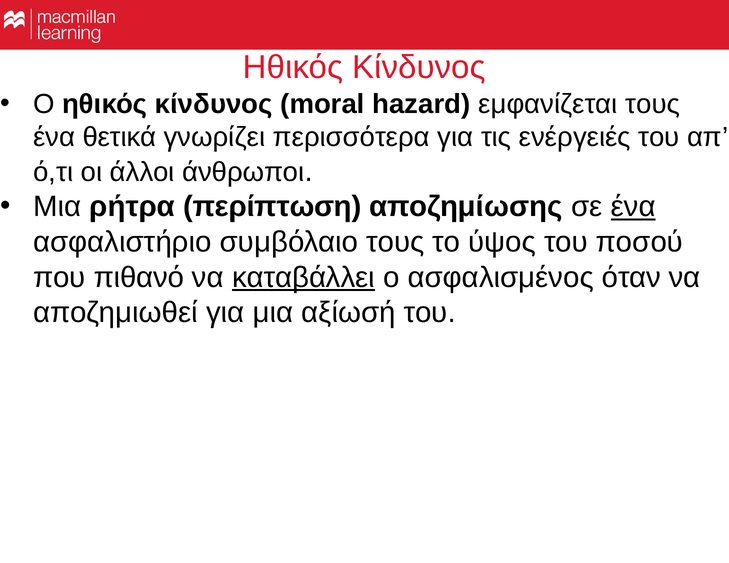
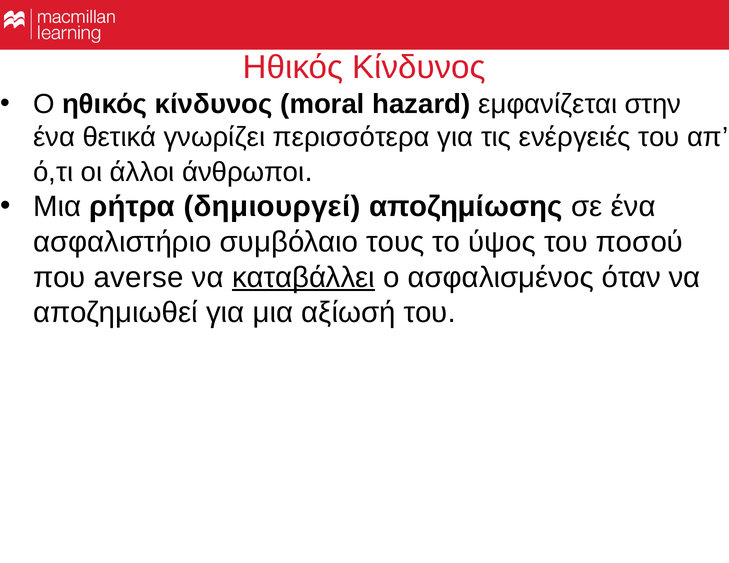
εμφανίζεται τους: τους -> στην (653, 104)
περίπτωση: περίπτωση -> δημιουργεί (272, 207)
ένα underline: present -> none (633, 207)
πιθανό: πιθανό -> averse (139, 278)
